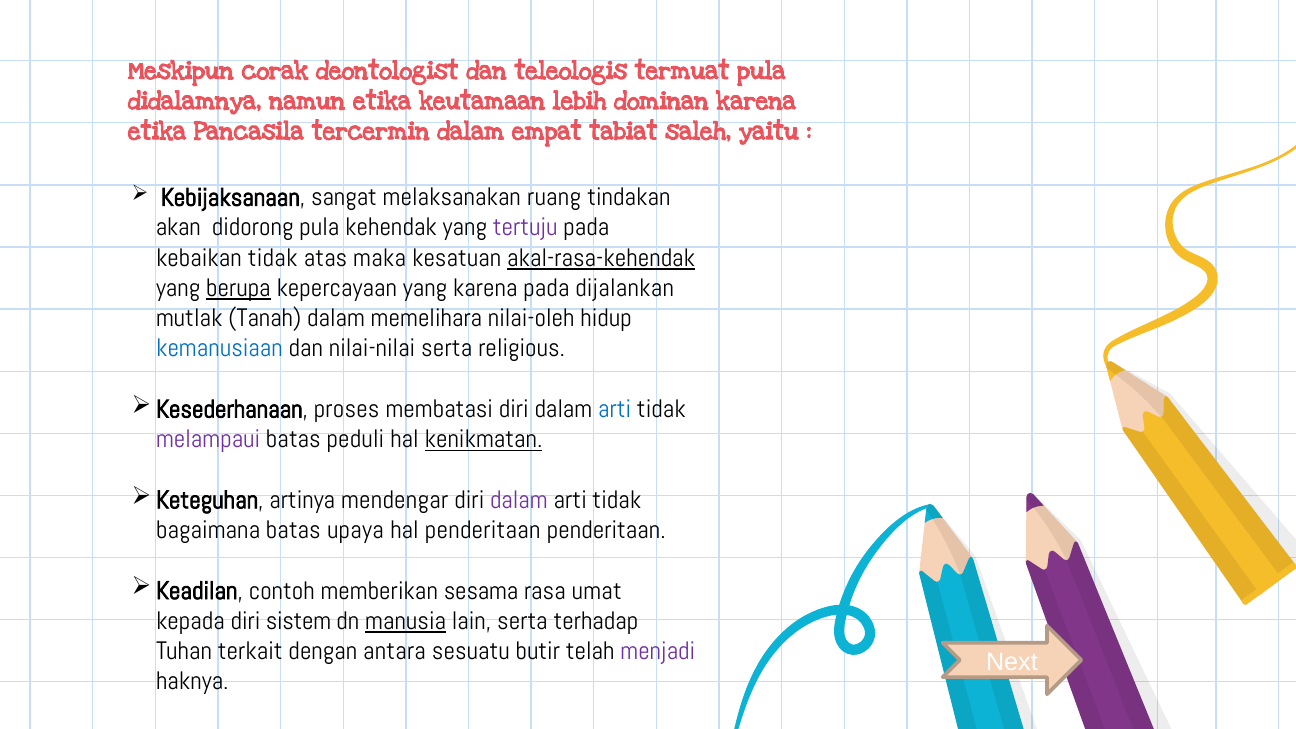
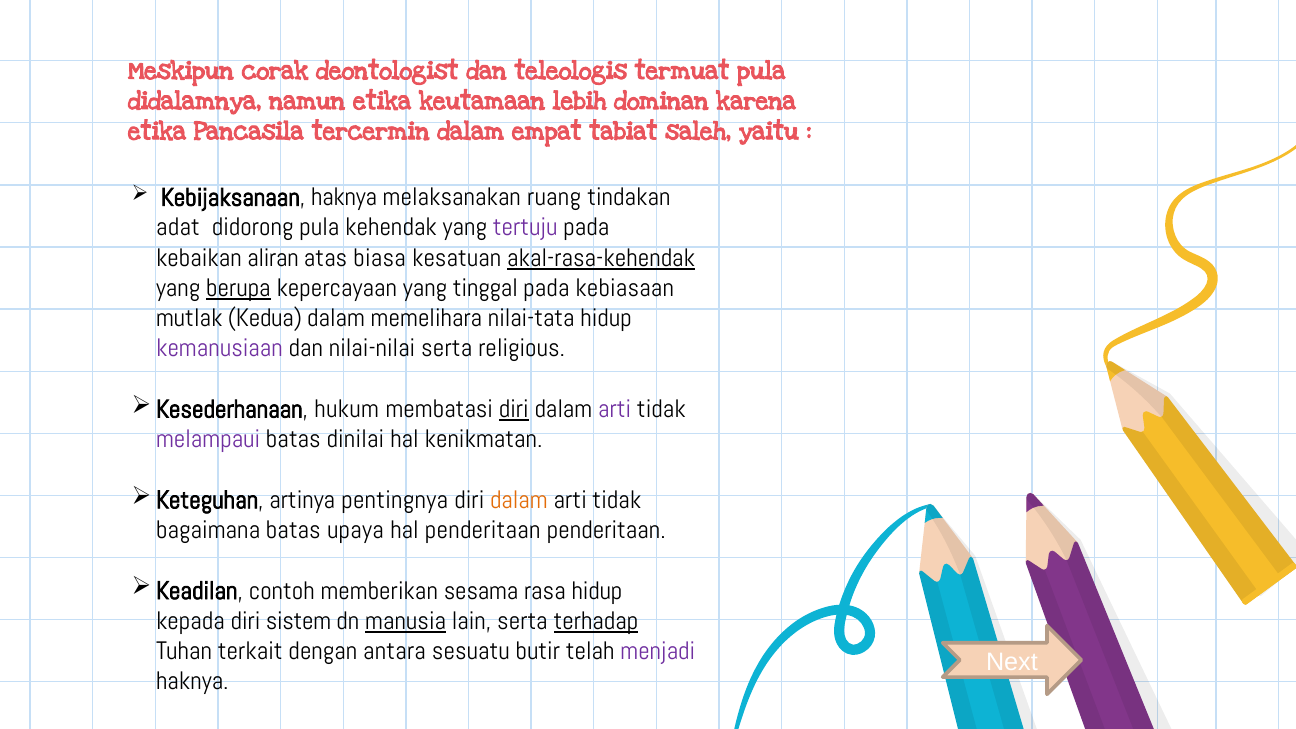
Kebijaksanaan sangat: sangat -> haknya (344, 197)
akan: akan -> adat (178, 228)
kebaikan tidak: tidak -> aliran (273, 258)
maka: maka -> biasa (380, 258)
yang karena: karena -> tinggal (485, 288)
dijalankan: dijalankan -> kebiasaan (625, 288)
Tanah: Tanah -> Kedua (265, 318)
nilai-oleh: nilai-oleh -> nilai-tata (531, 318)
kemanusiaan colour: blue -> purple (219, 349)
proses: proses -> hukum (347, 409)
diri underline: none -> present (514, 409)
arti colour: blue -> purple (615, 409)
peduli: peduli -> dinilai (355, 439)
kenikmatan underline: present -> none (483, 439)
mendengar: mendengar -> pentingnya (395, 500)
dalam colour: purple -> orange (519, 500)
rasa umat: umat -> hidup (597, 591)
terhadap underline: none -> present (596, 621)
